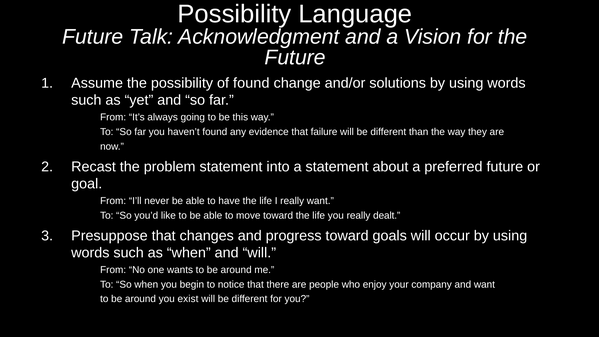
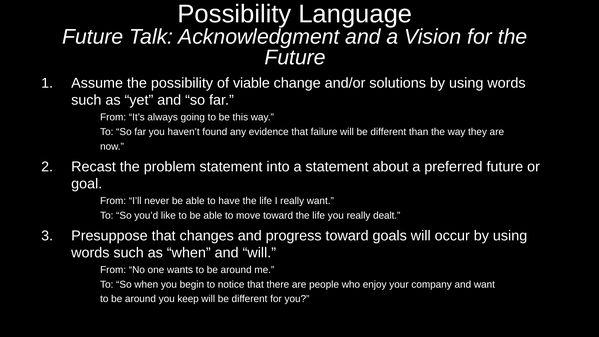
of found: found -> viable (251, 83)
exist: exist -> keep (188, 299)
